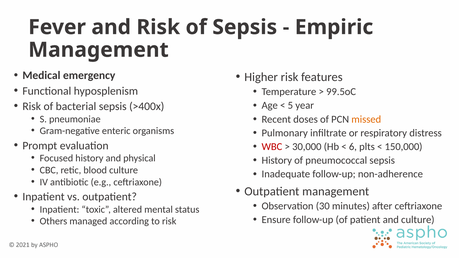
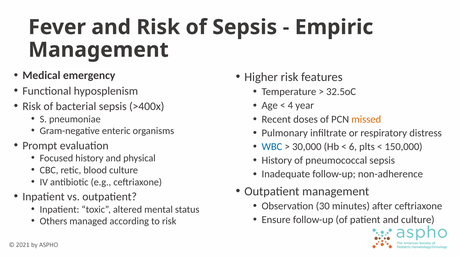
99.5oC: 99.5oC -> 32.5oC (341, 92)
5: 5 -> 4 (290, 106)
WBC colour: red -> blue (272, 147)
